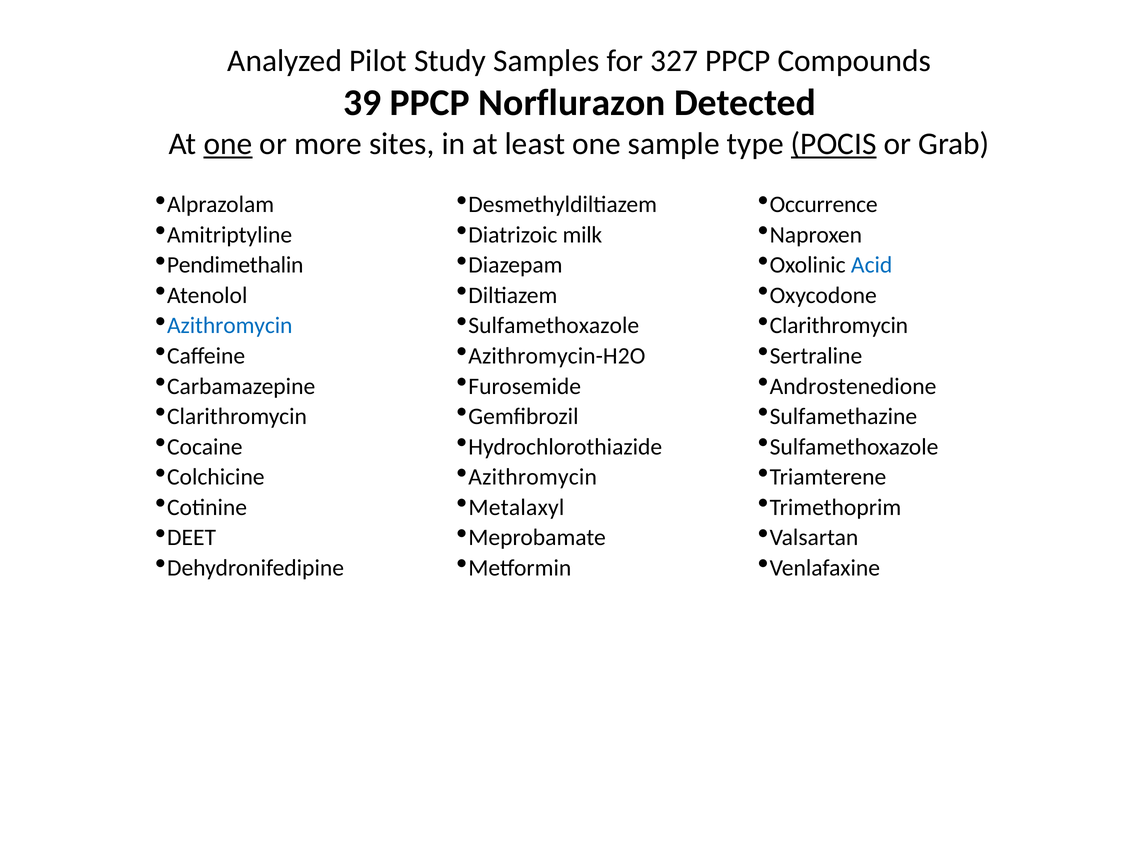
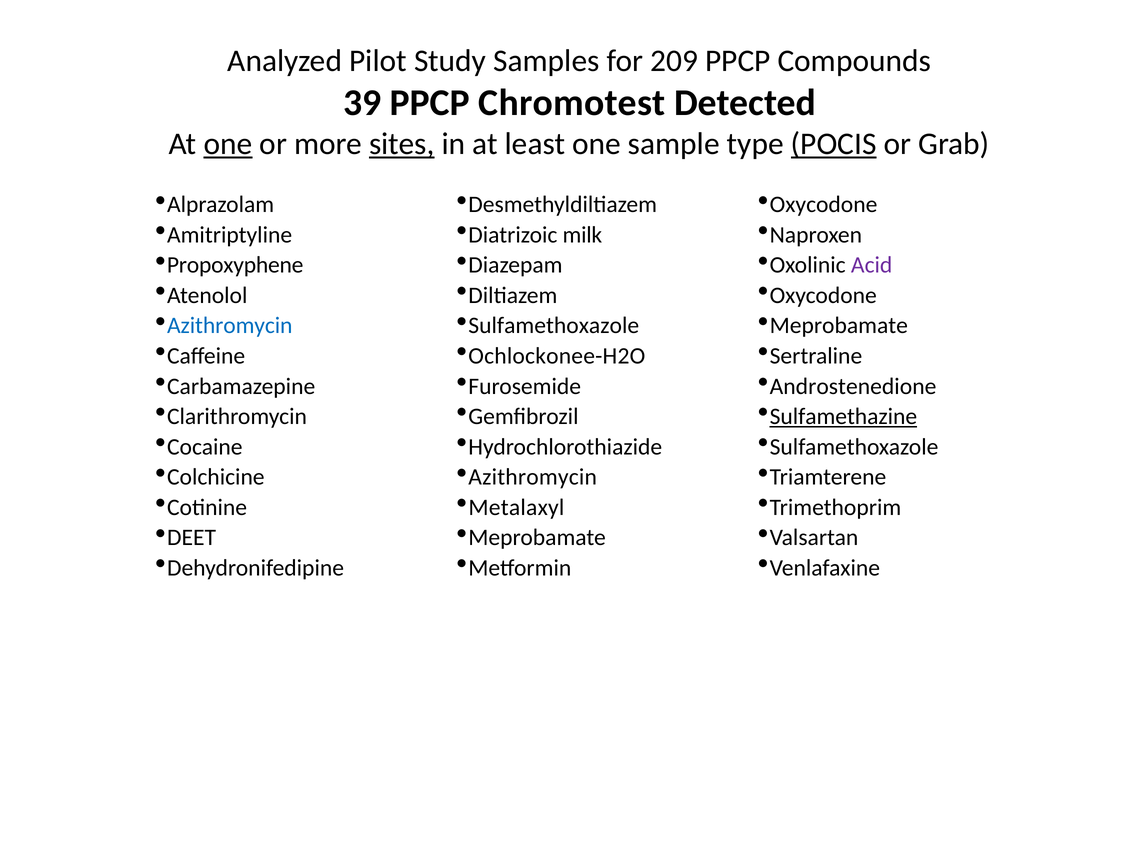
327: 327 -> 209 (674, 61)
Norflurazon: Norflurazon -> Chromotest (572, 103)
sites underline: none -> present (402, 144)
Occurrence: Occurrence -> Oxycodone (824, 205)
Pendimethalin: Pendimethalin -> Propoxyphene (235, 265)
Acid colour: blue -> purple (872, 265)
Clarithromycin: Clarithromycin -> Meprobamate (839, 326)
Azithromycin-H2O: Azithromycin-H2O -> Ochlockonee-H2O (557, 356)
Sulfamethazine underline: none -> present (843, 417)
